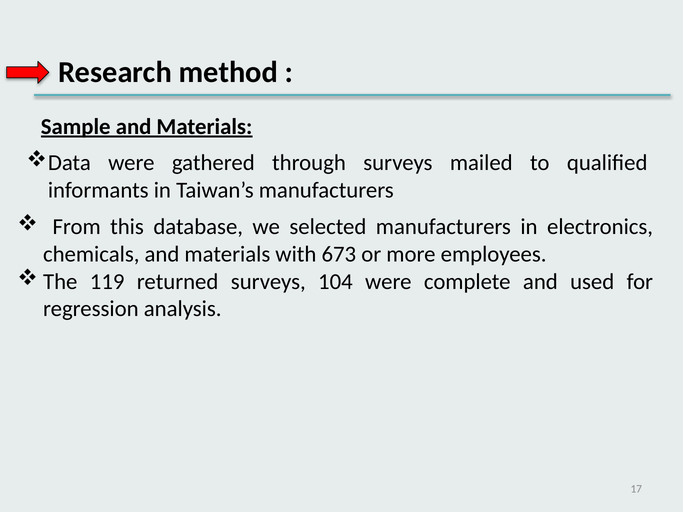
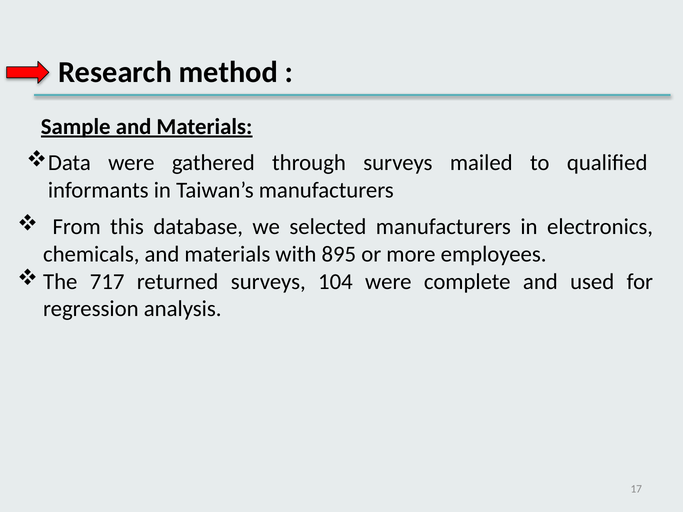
673: 673 -> 895 (339, 254)
119: 119 -> 717 (107, 282)
